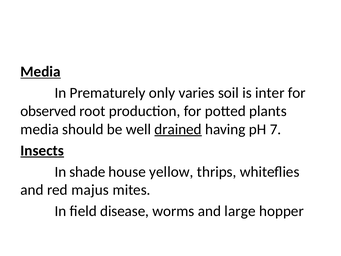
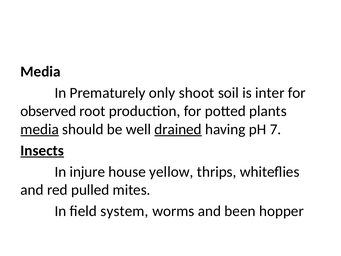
Media underline: present -> none (41, 72)
varies: varies -> shoot (197, 93)
media underline: none -> present (40, 129)
shade: shade -> injure (87, 172)
majus: majus -> pulled (90, 190)
disease: disease -> system (124, 211)
large: large -> been (240, 211)
